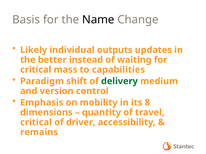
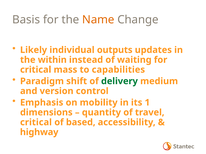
Name colour: black -> orange (98, 20)
better: better -> within (52, 60)
8: 8 -> 1 (147, 103)
driver: driver -> based (81, 123)
remains: remains -> highway (39, 133)
